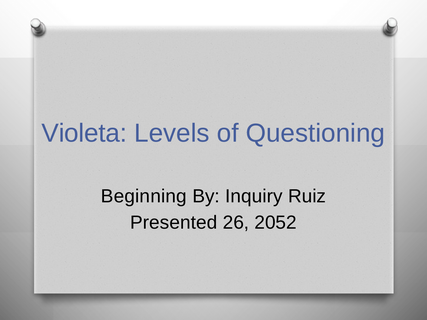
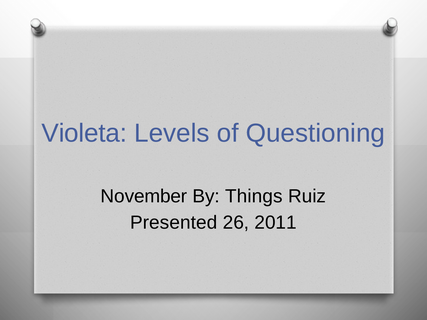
Beginning: Beginning -> November (144, 196)
Inquiry: Inquiry -> Things (254, 196)
2052: 2052 -> 2011 (276, 223)
